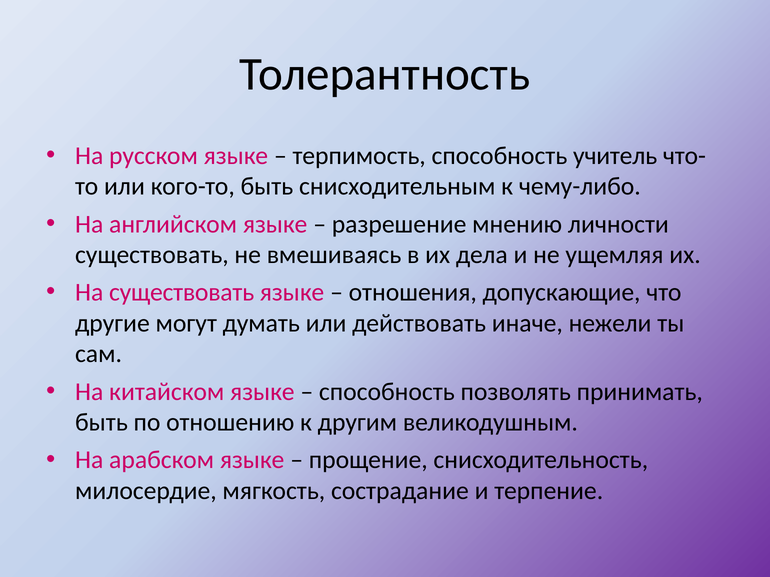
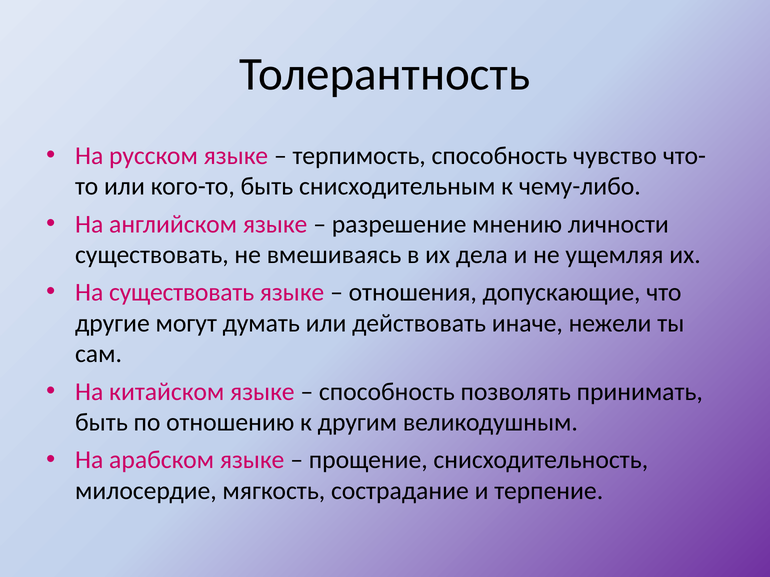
учитель: учитель -> чувство (615, 156)
